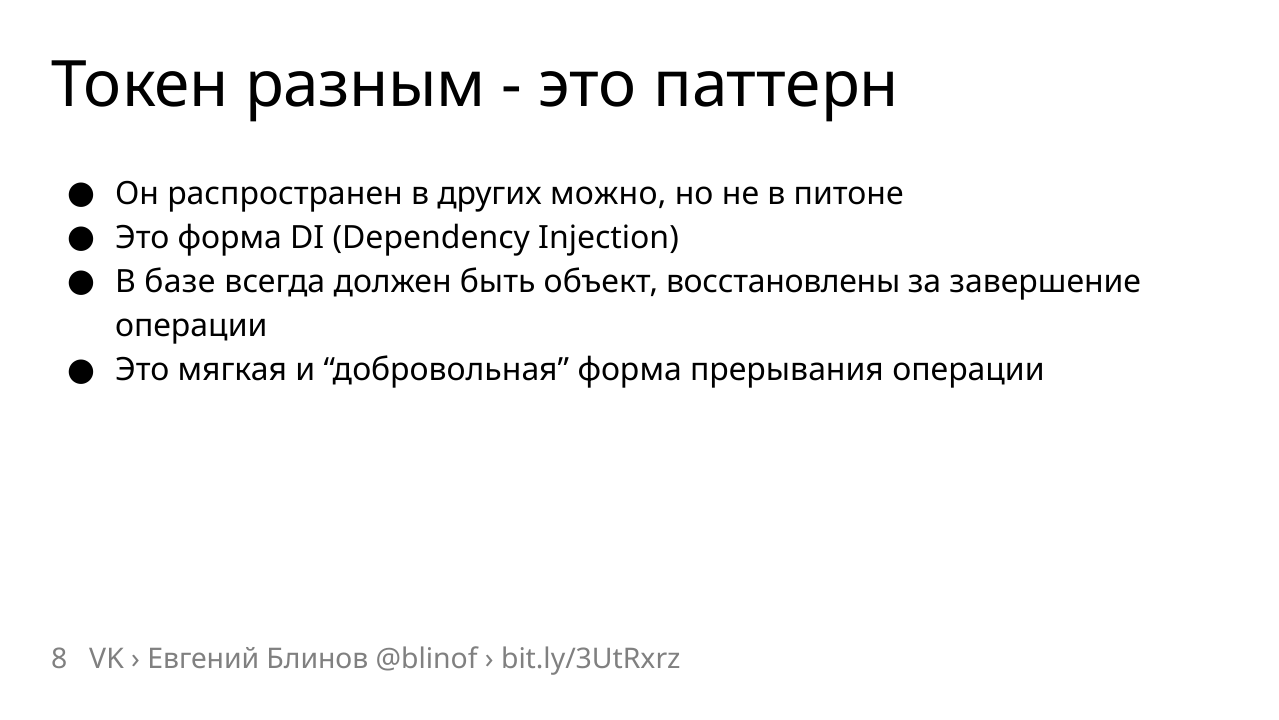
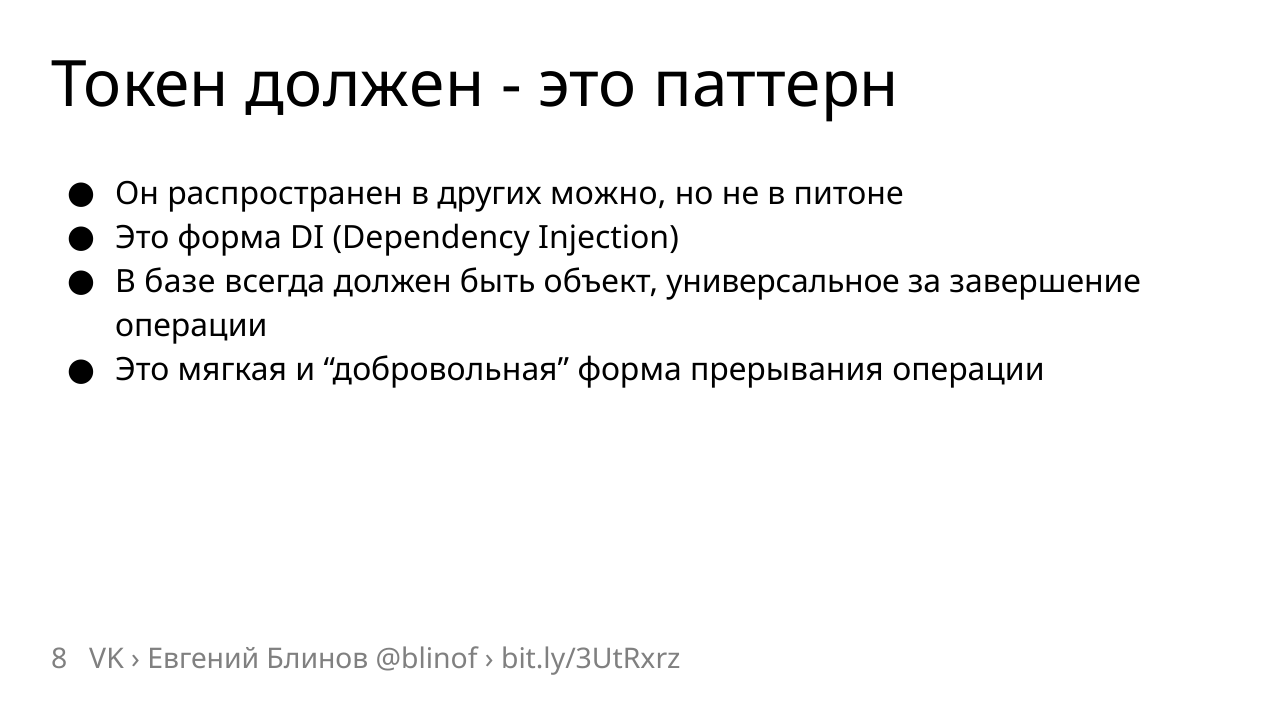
Токен разным: разным -> должен (365, 85)
восстановлены: восстановлены -> универсальное (783, 282)
